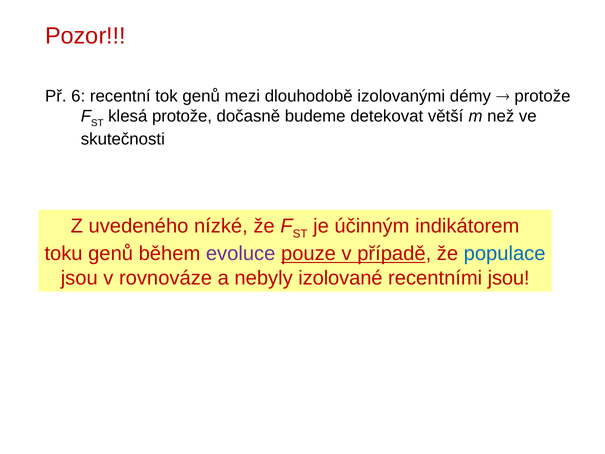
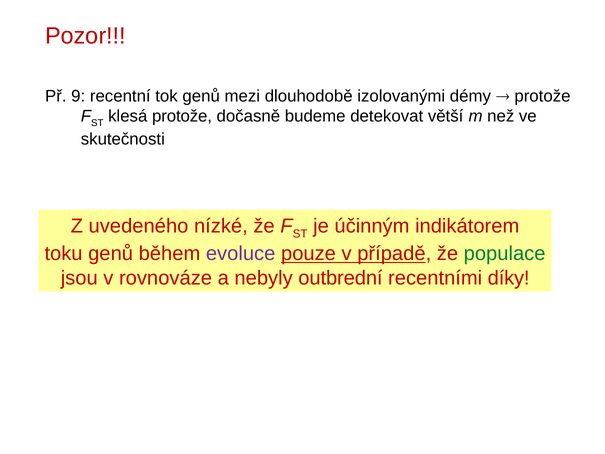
6: 6 -> 9 (78, 96)
populace colour: blue -> green (505, 254)
izolované: izolované -> outbrední (340, 278)
recentními jsou: jsou -> díky (509, 278)
